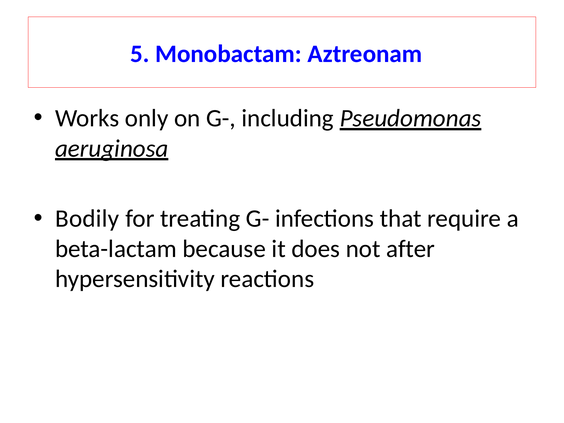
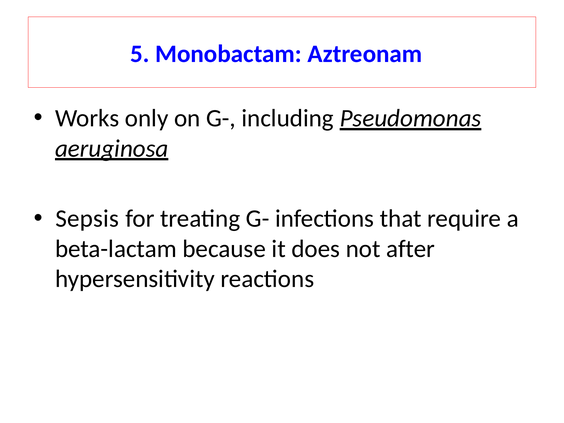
Bodily: Bodily -> Sepsis (87, 219)
